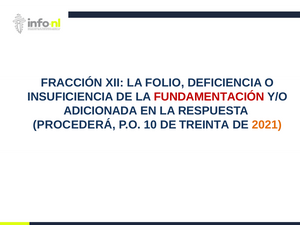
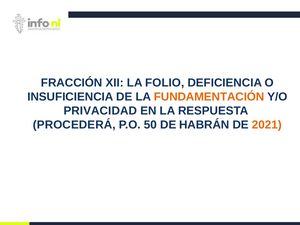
FUNDAMENTACIÓN colour: red -> orange (209, 97)
ADICIONADA: ADICIONADA -> PRIVACIDAD (100, 111)
10: 10 -> 50 (150, 125)
TREINTA: TREINTA -> HABRÁN (204, 125)
